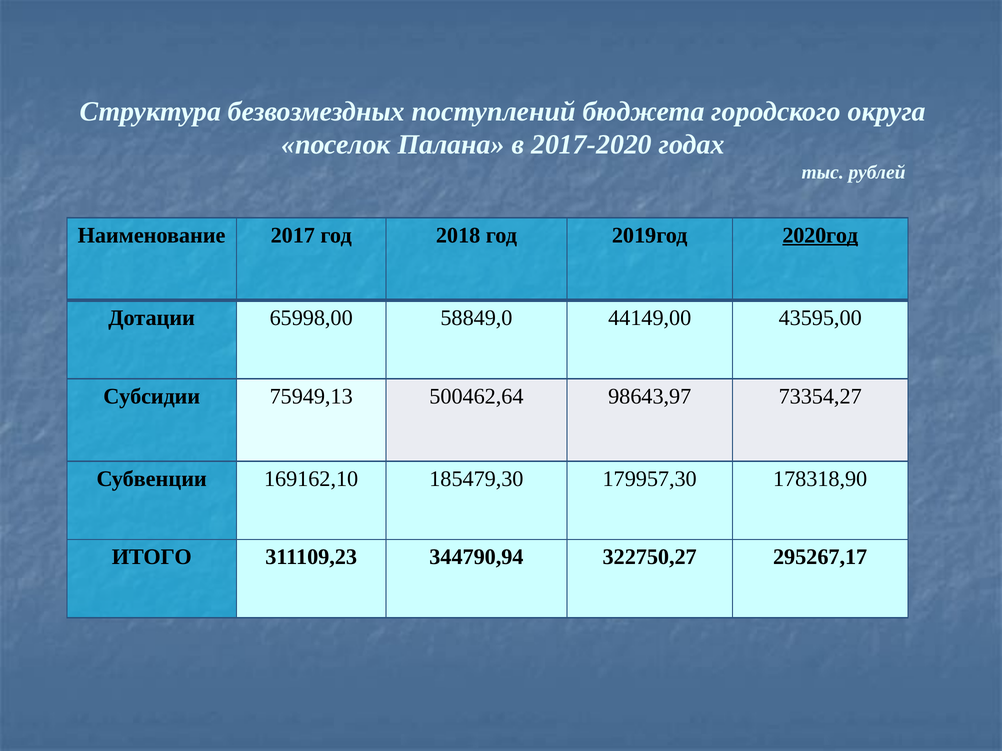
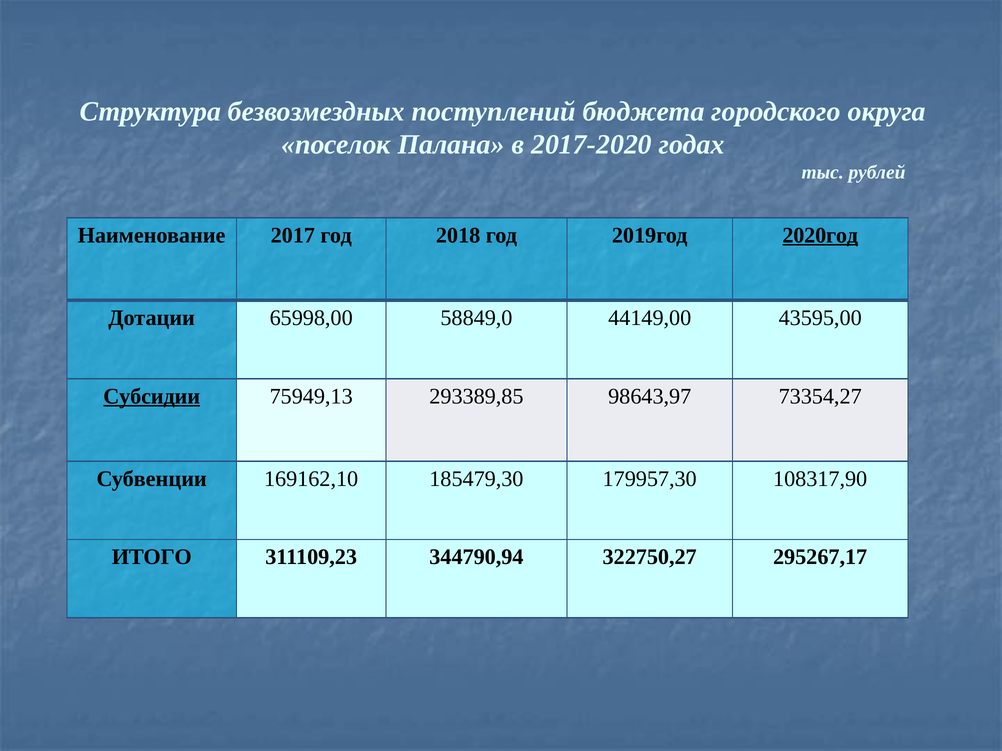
Субсидии underline: none -> present (152, 397)
500462,64: 500462,64 -> 293389,85 (476, 397)
178318,90: 178318,90 -> 108317,90 (820, 479)
